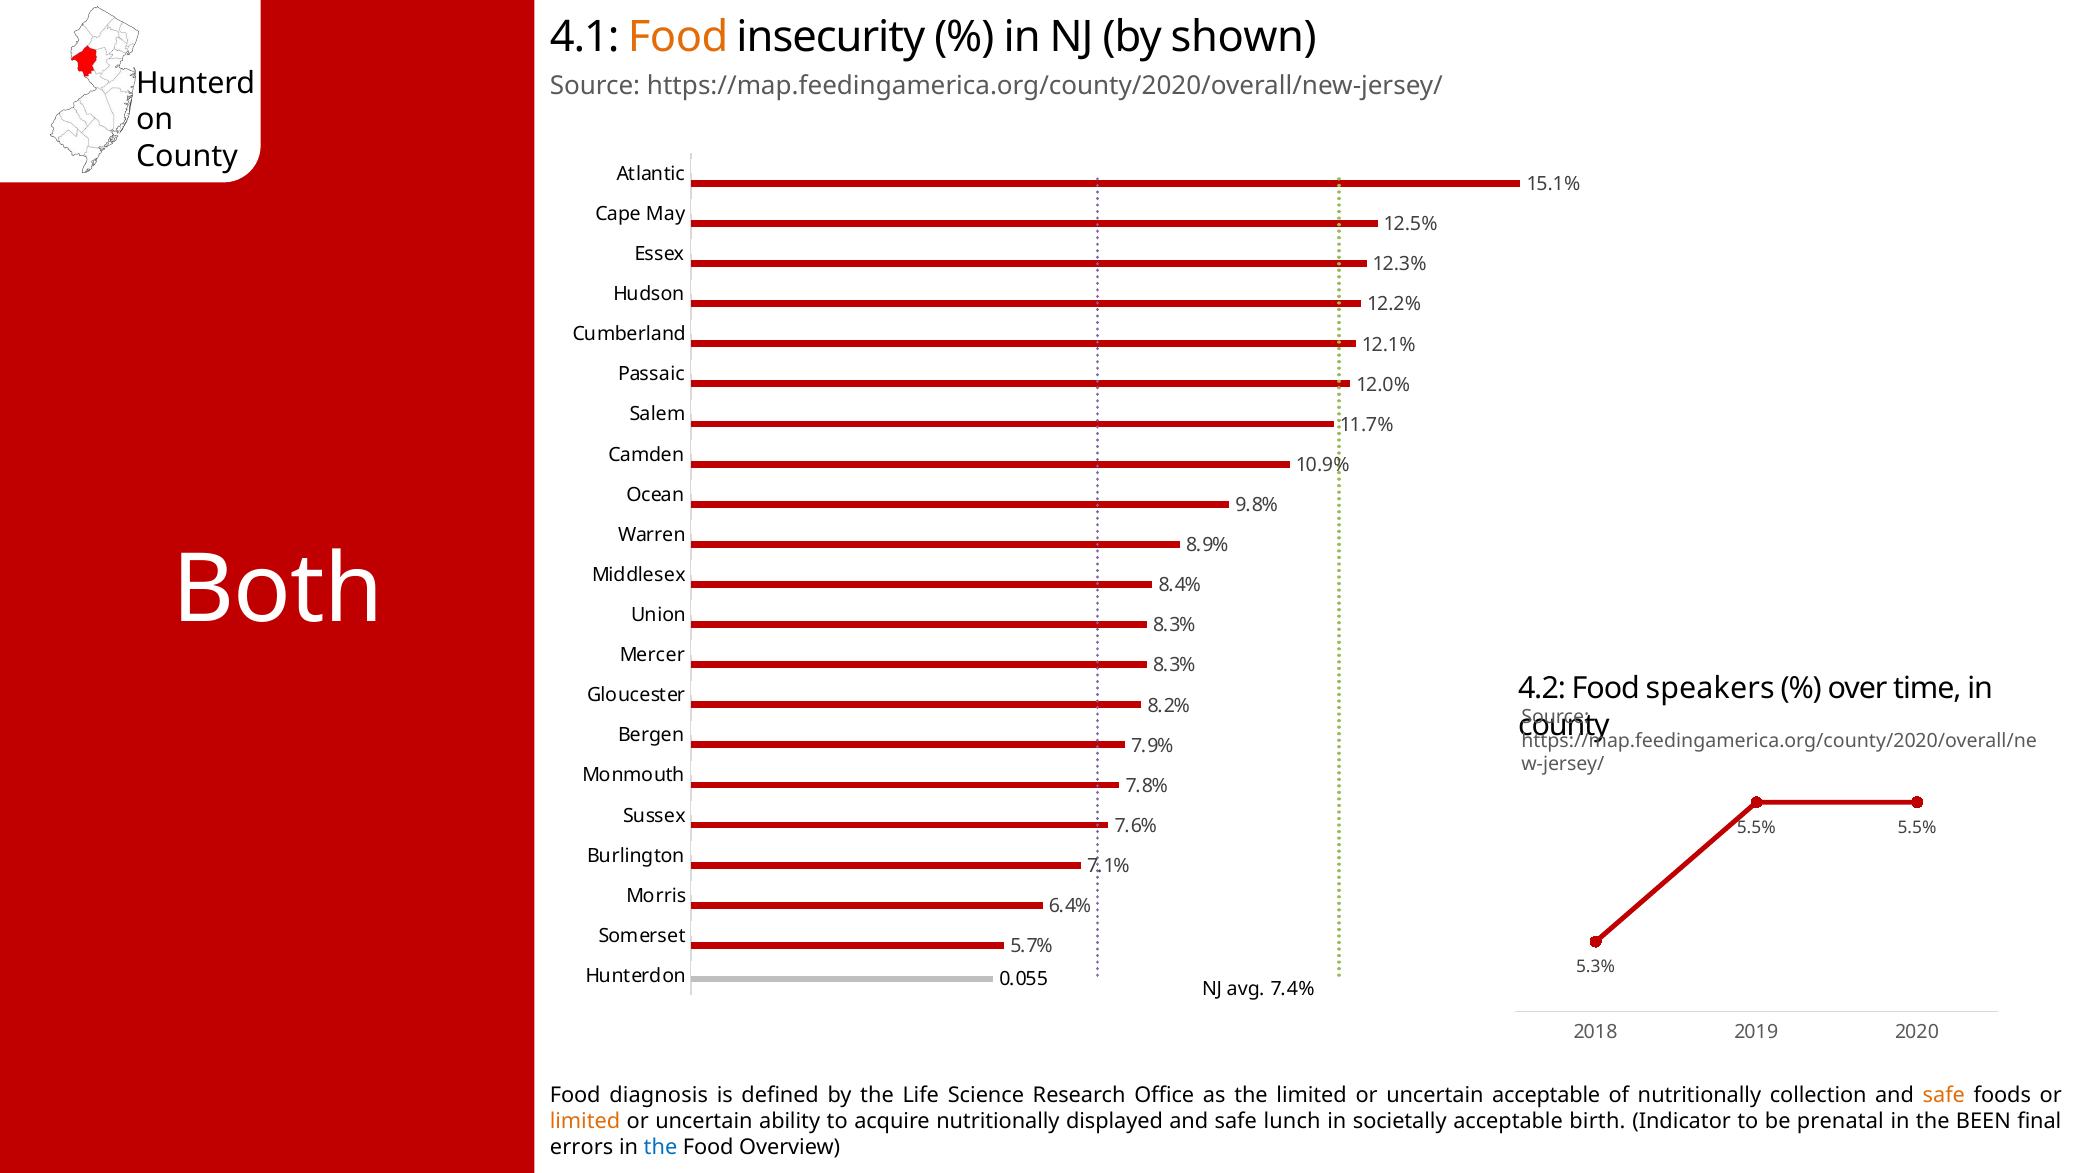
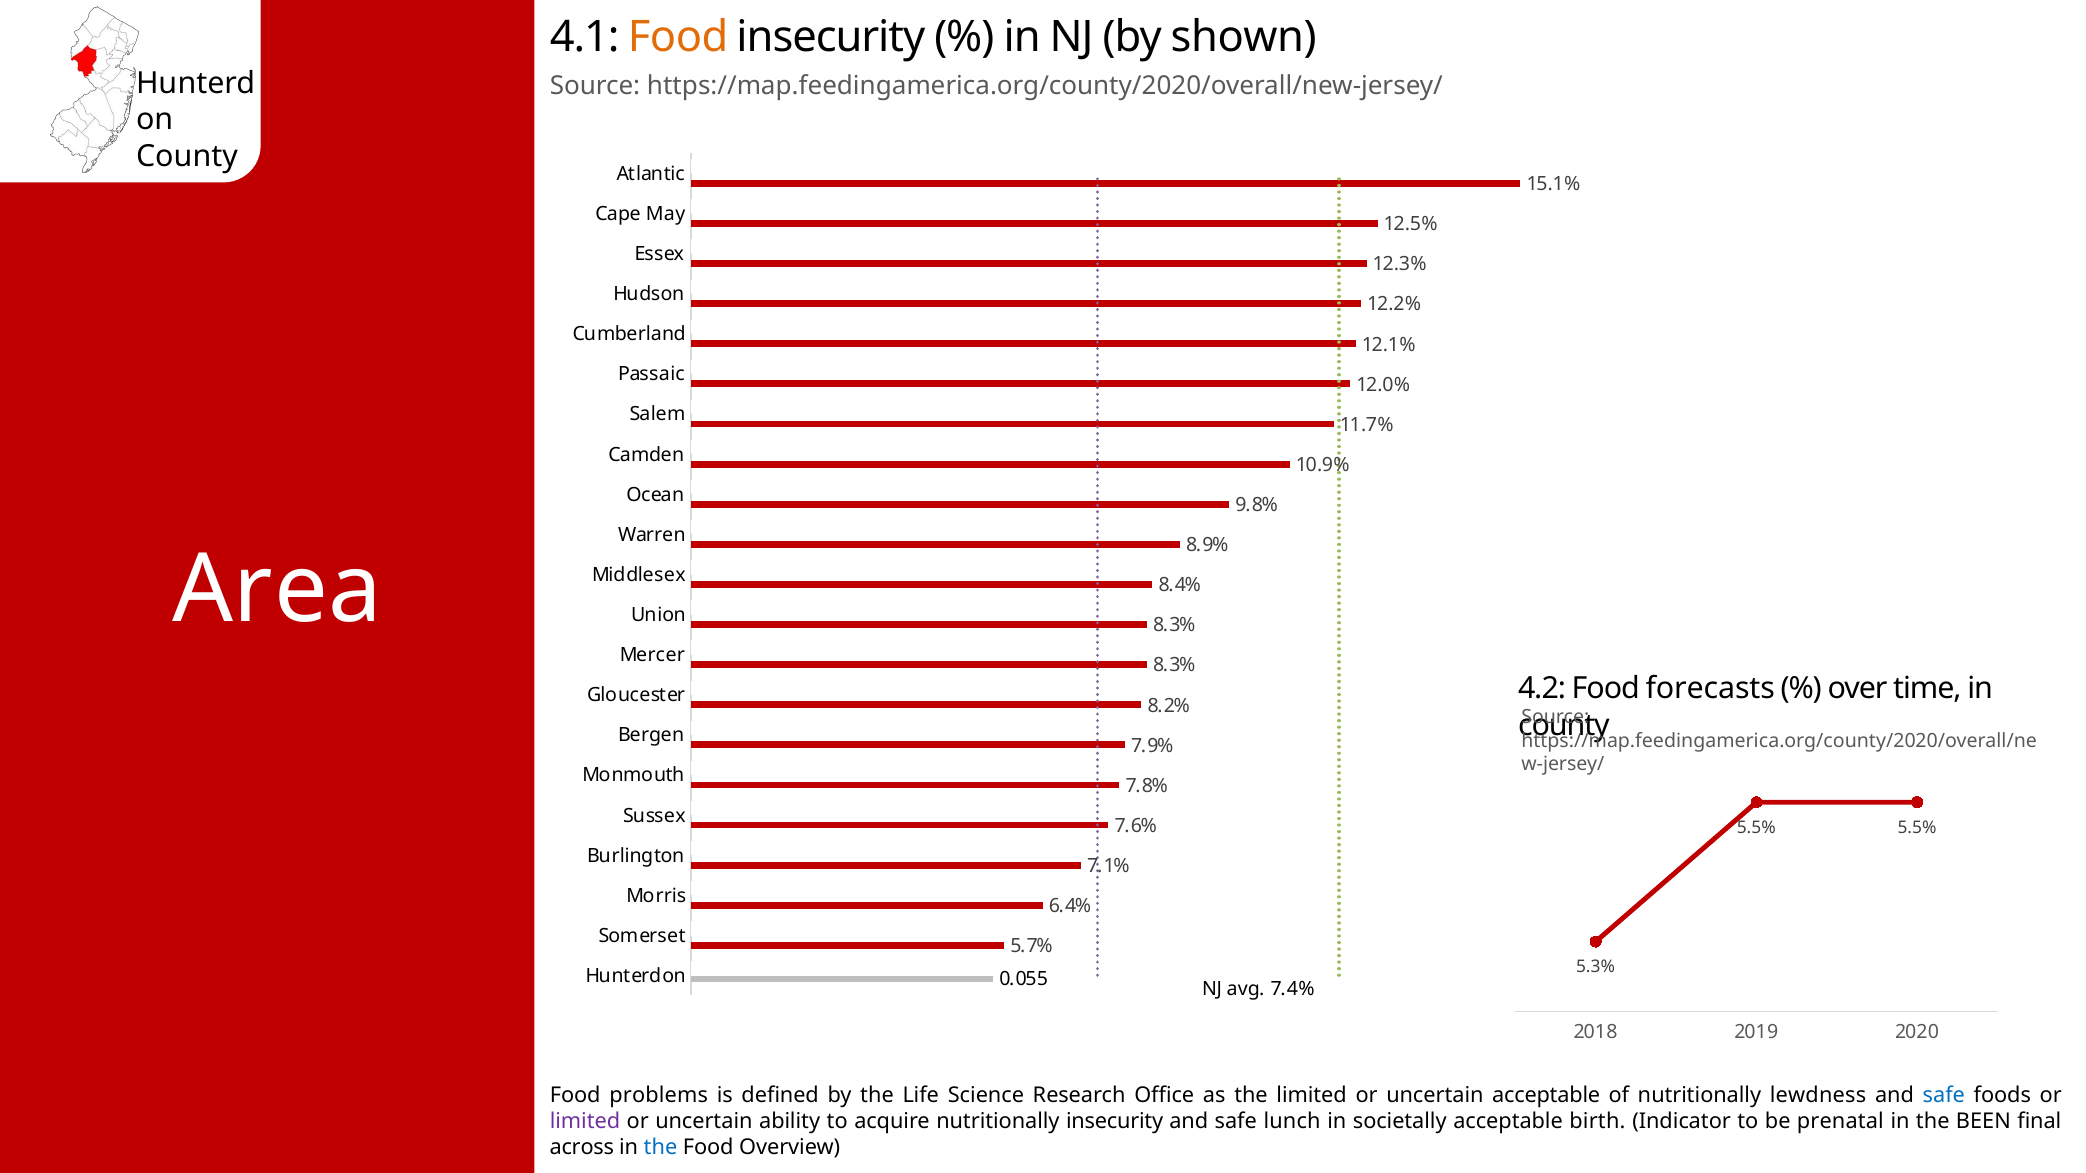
Both: Both -> Area (277, 590)
speakers: speakers -> forecasts (1710, 689)
diagnosis: diagnosis -> problems (659, 1096)
collection: collection -> lewdness (1818, 1096)
safe colour: orange -> blue (1944, 1096)
limited colour: orange -> purple (585, 1122)
nutritionally displayed: displayed -> insecurity (1115, 1122)
errors: errors -> across (582, 1148)
